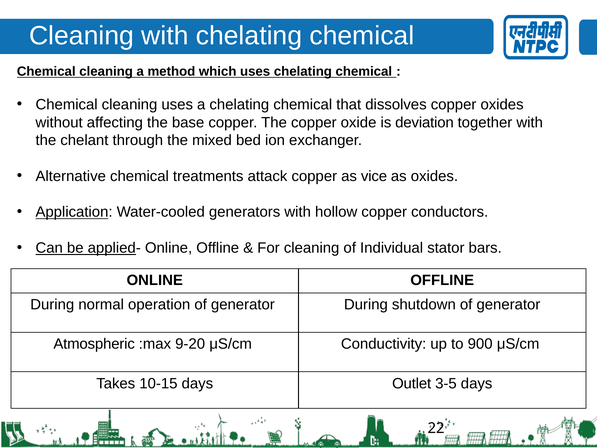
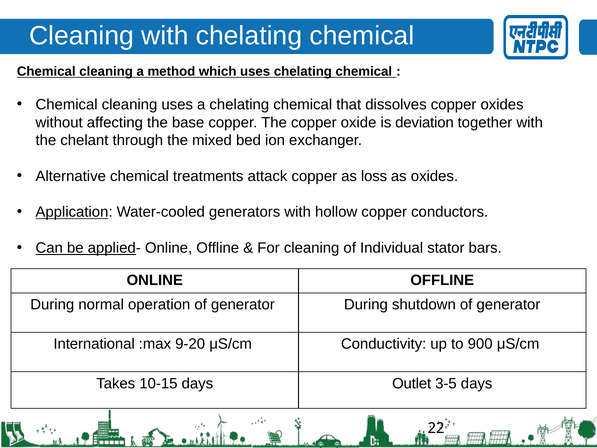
vice: vice -> loss (374, 176)
Atmospheric: Atmospheric -> International (94, 344)
